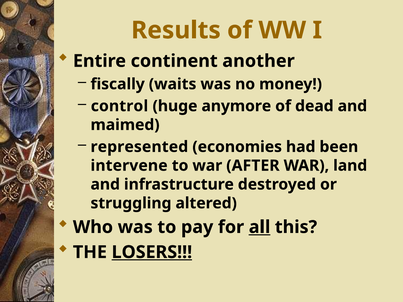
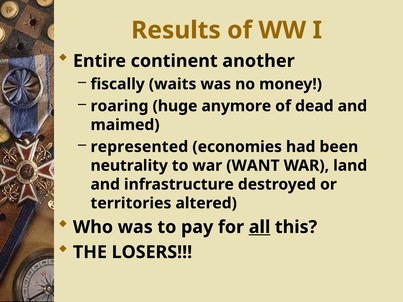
control: control -> roaring (119, 106)
intervene: intervene -> neutrality (129, 166)
AFTER: AFTER -> WANT (253, 166)
struggling: struggling -> territories (131, 203)
LOSERS underline: present -> none (152, 252)
